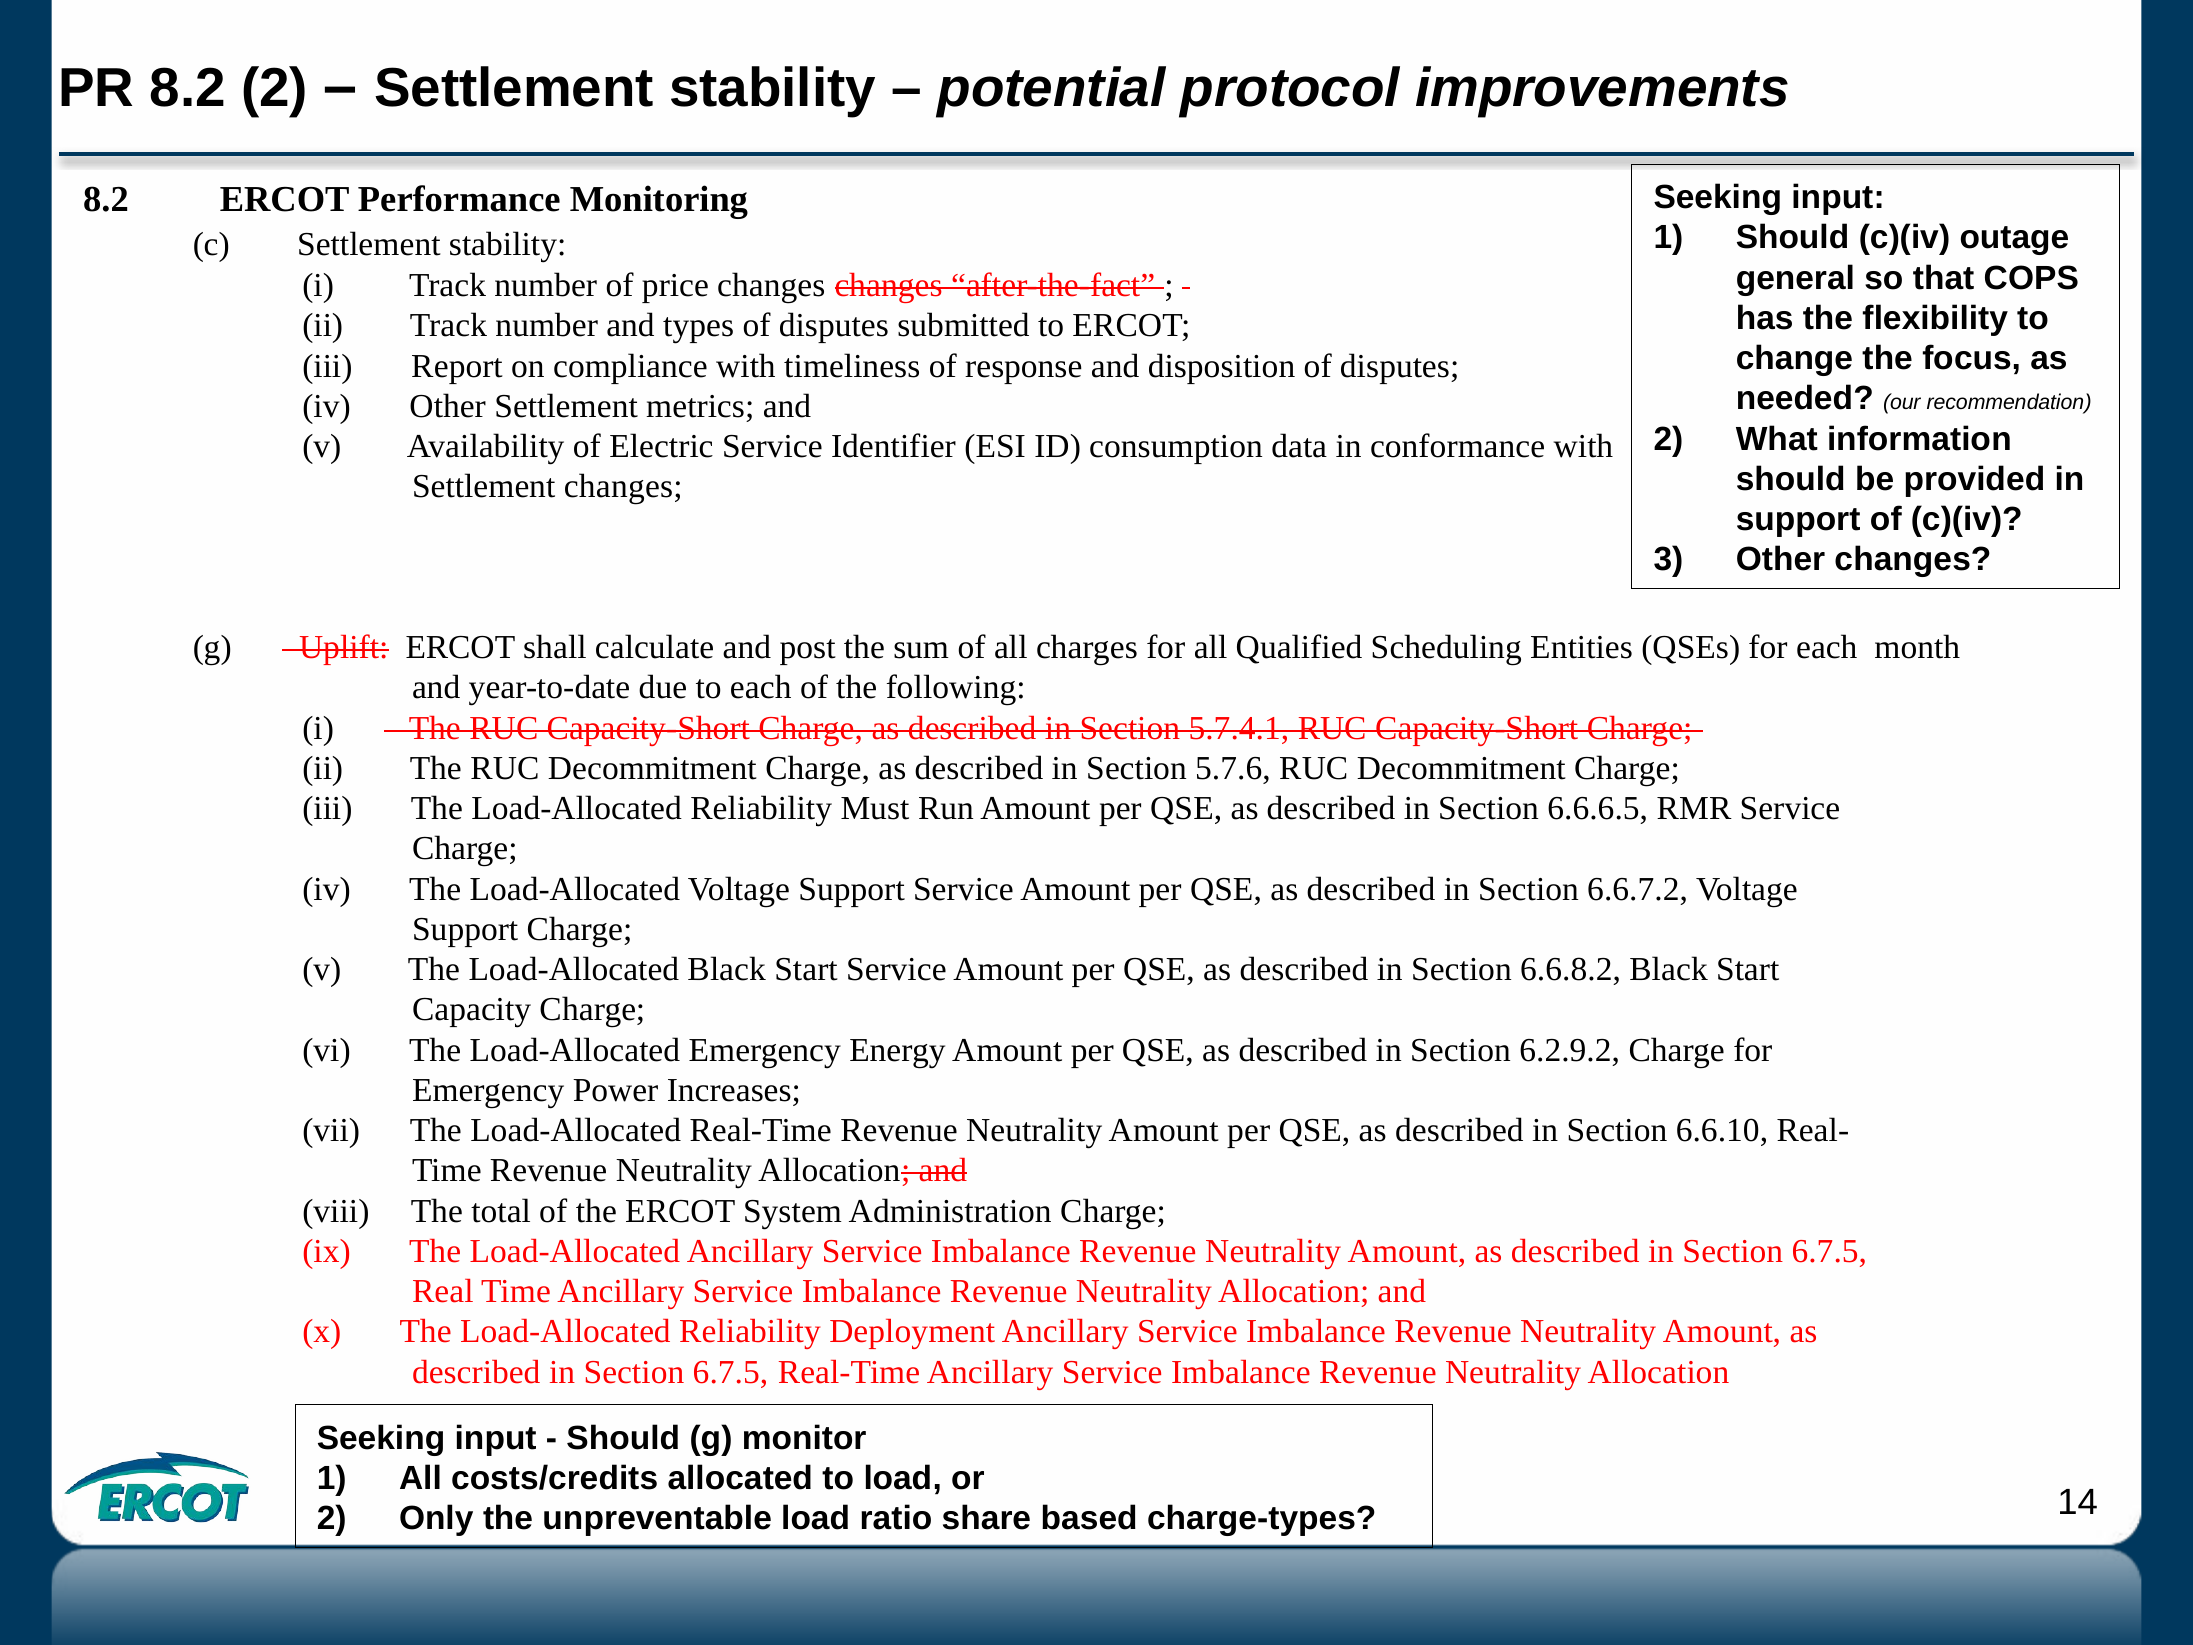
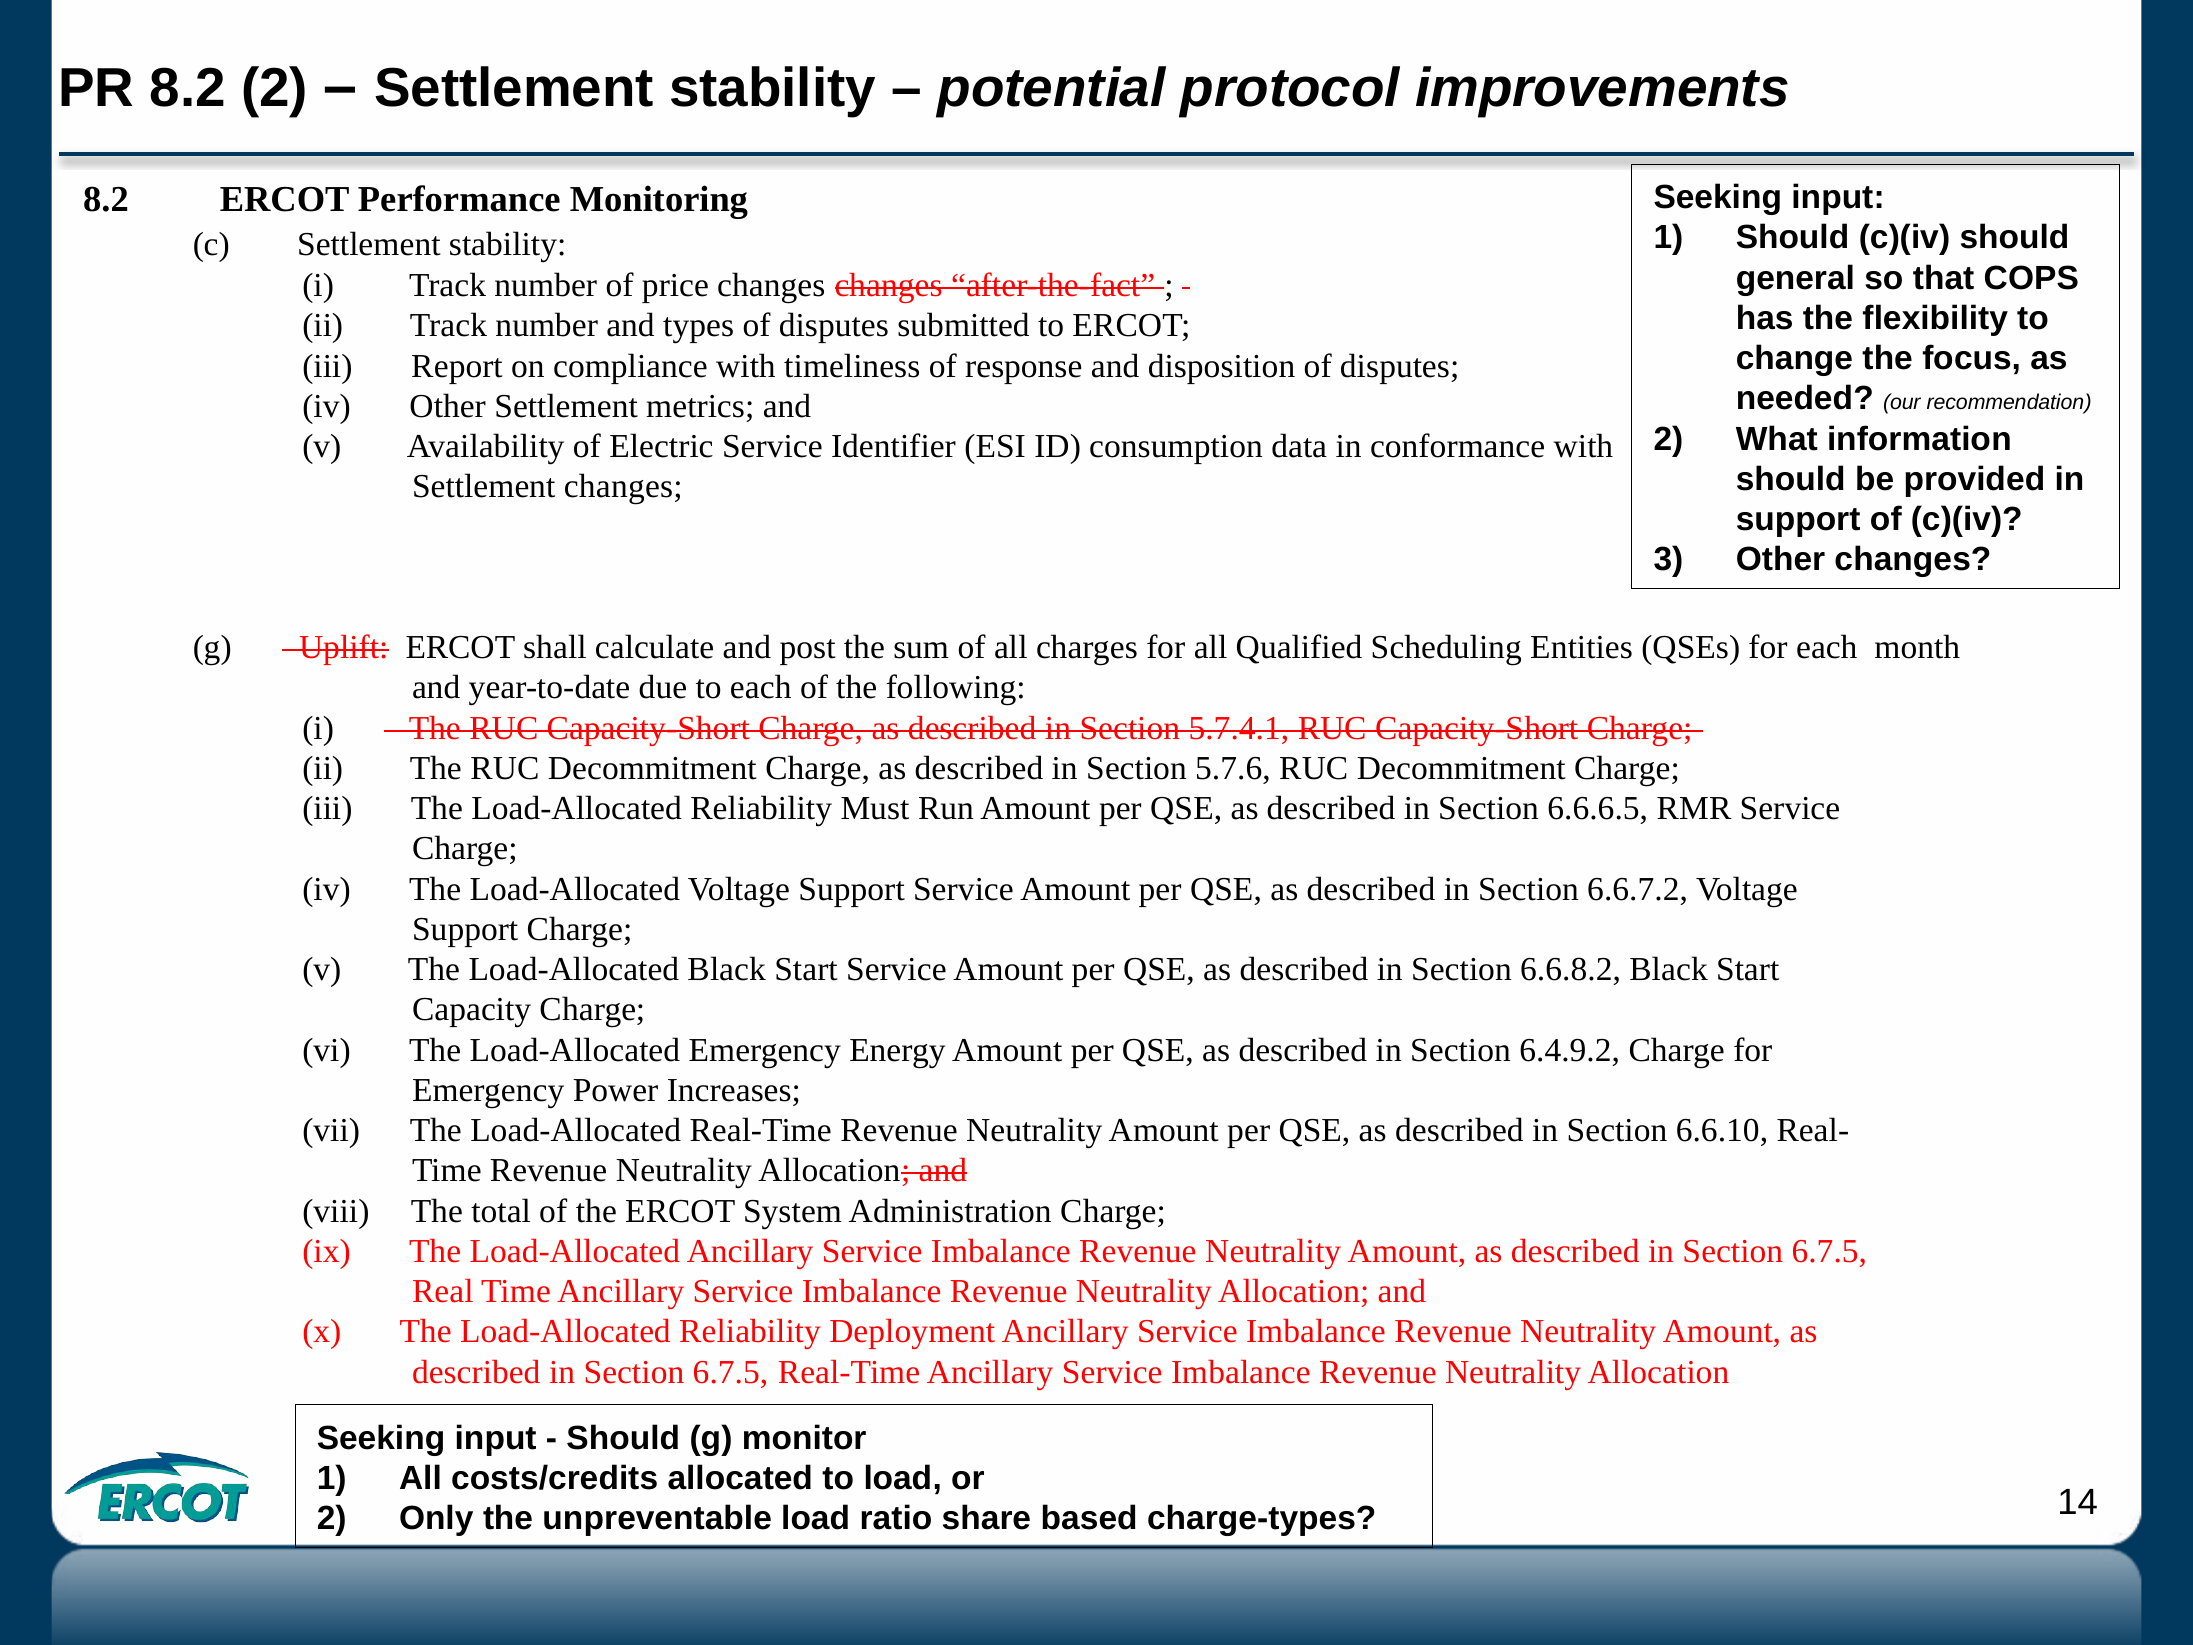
c)(iv outage: outage -> should (2014, 238)
6.2.9.2: 6.2.9.2 -> 6.4.9.2 (1570, 1050)
